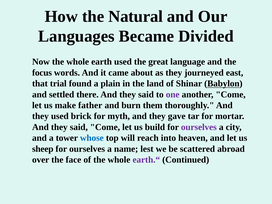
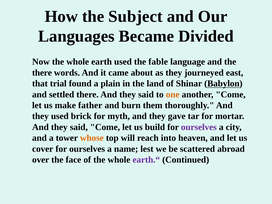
Natural: Natural -> Subject (135, 16)
great: great -> fable (158, 62)
focus: focus -> there (42, 73)
one colour: purple -> orange (173, 94)
whose colour: blue -> orange (92, 138)
sheep: sheep -> cover (43, 149)
